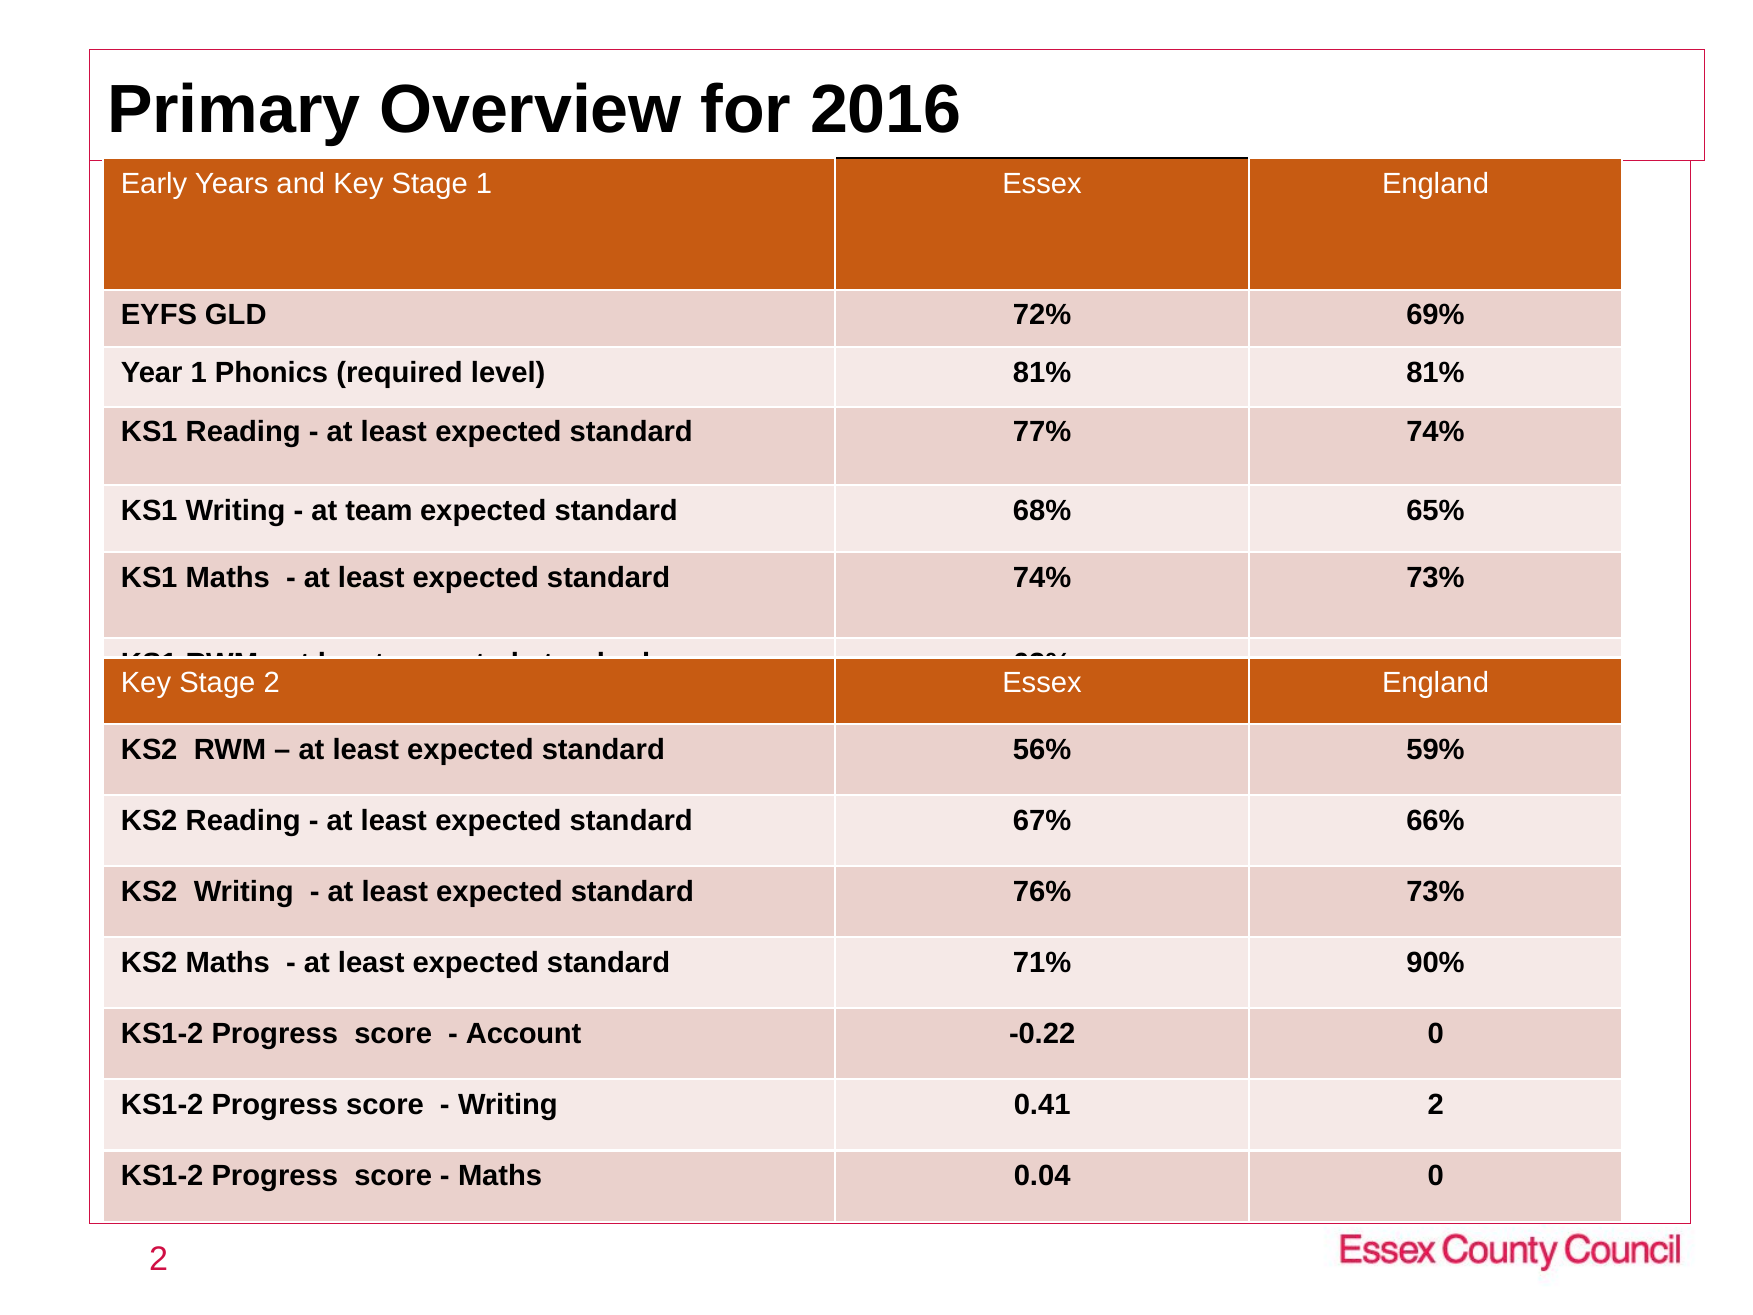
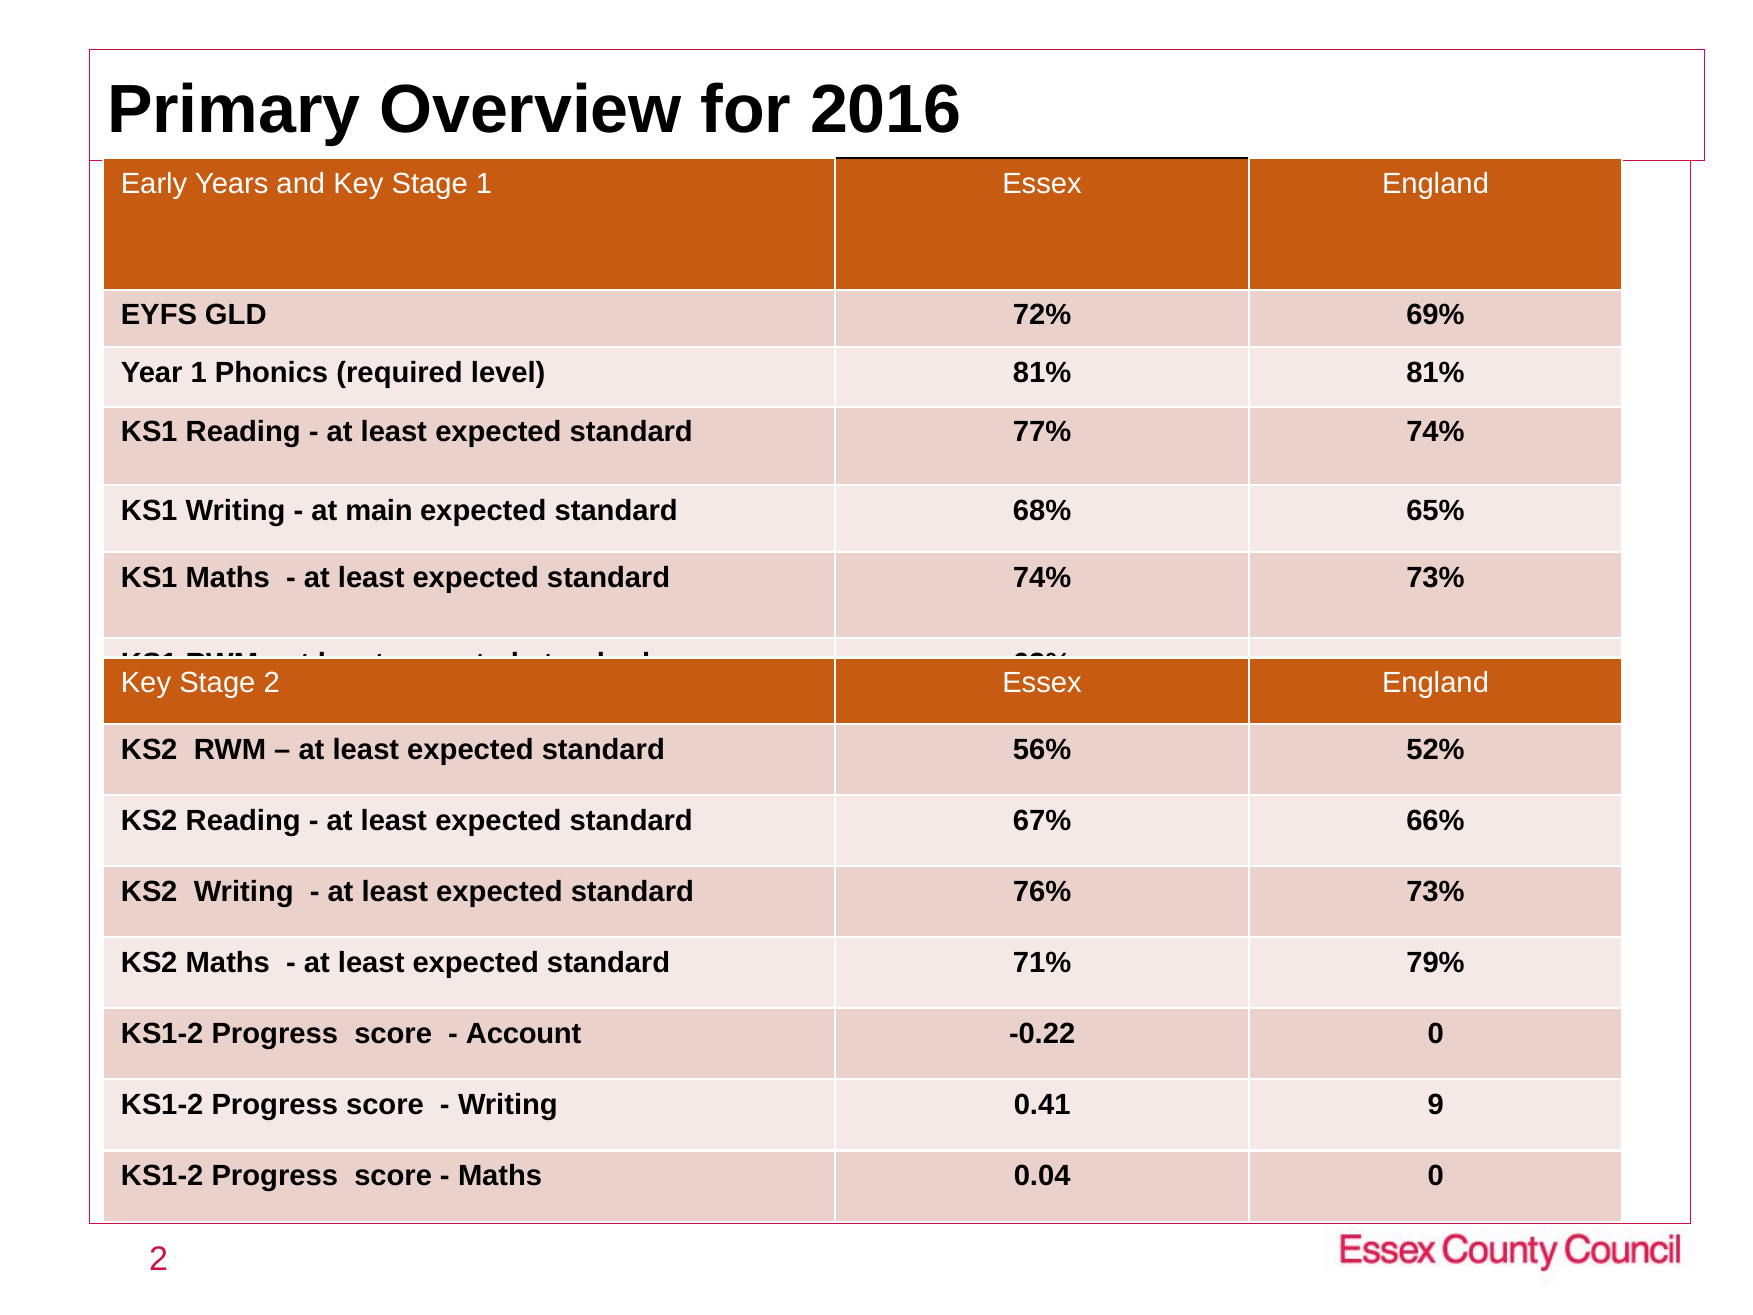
team: team -> main (379, 510)
59%: 59% -> 52% (1436, 749)
90%: 90% -> 79% (1436, 963)
0.41 2: 2 -> 9 (1436, 1105)
